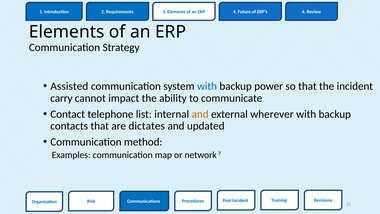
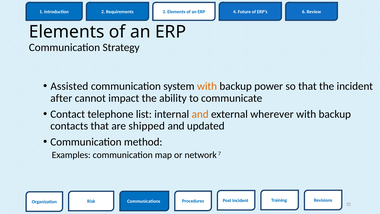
with colour: blue -> orange (207, 86)
carry: carry -> after (61, 98)
dictates: dictates -> shipped (147, 126)
